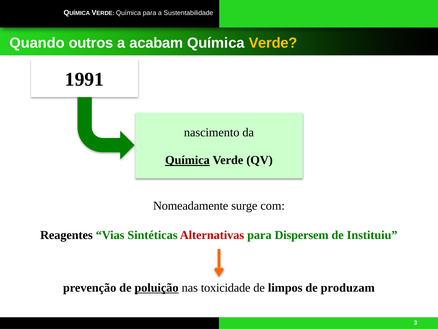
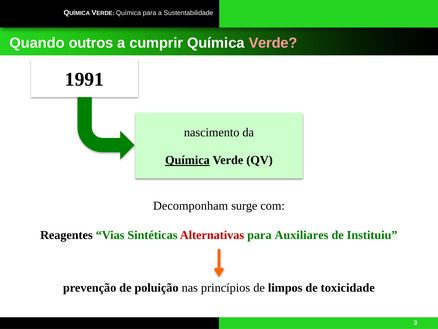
acabam: acabam -> cumprir (156, 43)
Verde colour: yellow -> pink (273, 43)
Nomeadamente: Nomeadamente -> Decomponham (191, 206)
Dispersem: Dispersem -> Auxiliares (302, 235)
poluição underline: present -> none (157, 287)
toxicidade: toxicidade -> princípios (226, 287)
produzam: produzam -> toxicidade (348, 287)
